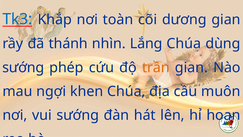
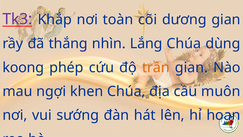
Tk3 colour: blue -> purple (17, 19)
thánh: thánh -> thắng (68, 44)
sướng: sướng -> koong (23, 67)
